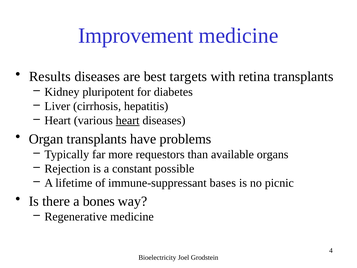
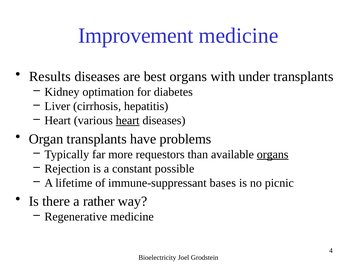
best targets: targets -> organs (188, 77)
retina: retina -> under (254, 77)
pluripotent: pluripotent -> optimation (108, 92)
organs underline: none -> present (273, 154)
bones: bones -> rather (99, 201)
